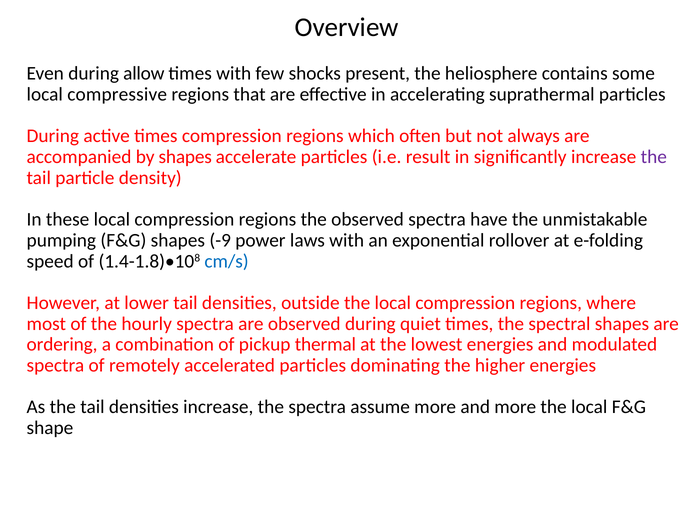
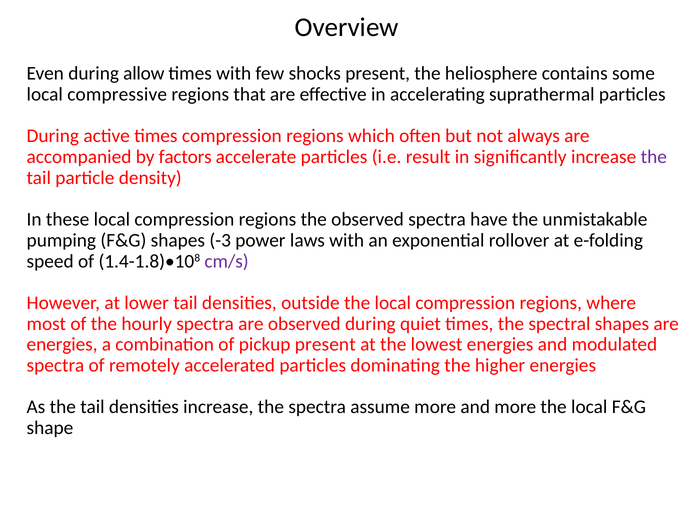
by shapes: shapes -> factors (185, 157)
-9: -9 -> -3 (220, 240)
cm/s colour: blue -> purple (227, 261)
ordering: ordering -> energies (62, 345)
pickup thermal: thermal -> present (325, 345)
